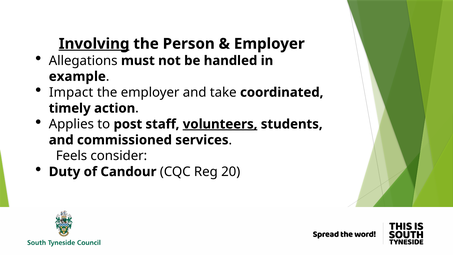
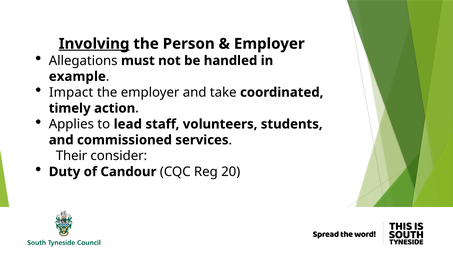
post: post -> lead (128, 124)
volunteers underline: present -> none (220, 124)
Feels: Feels -> Their (72, 156)
